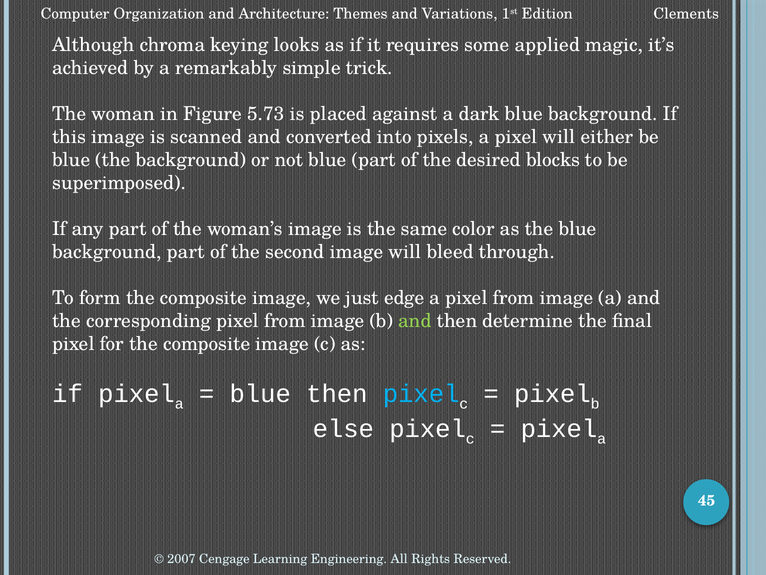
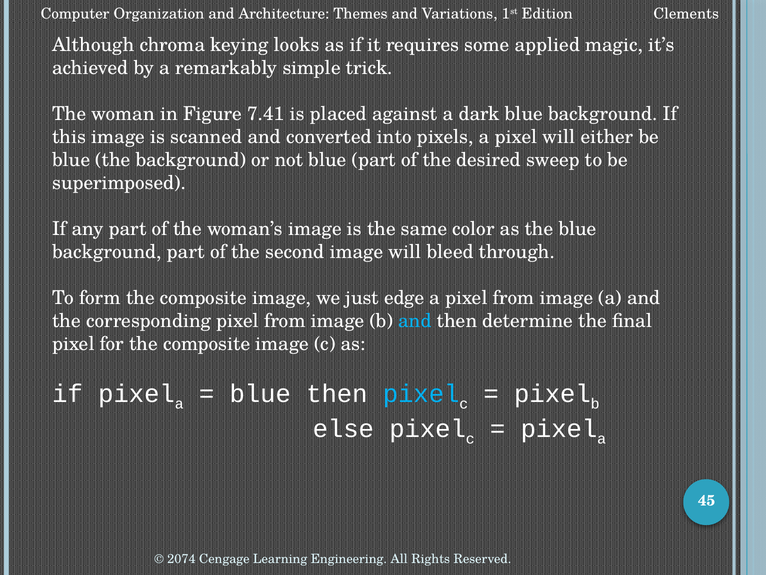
5.73: 5.73 -> 7.41 (266, 114)
blocks: blocks -> sweep (553, 160)
and colour: light green -> light blue (415, 320)
2007: 2007 -> 2074 (181, 558)
